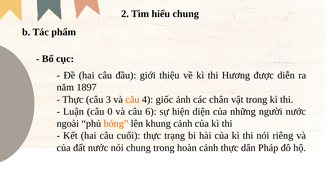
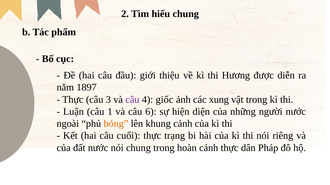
câu colour: orange -> purple (132, 100)
chân: chân -> xung (219, 100)
0: 0 -> 1 (110, 112)
